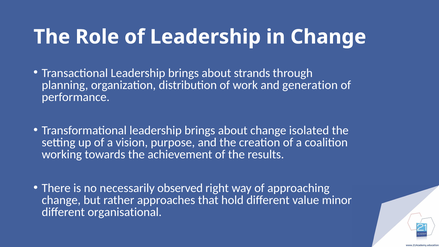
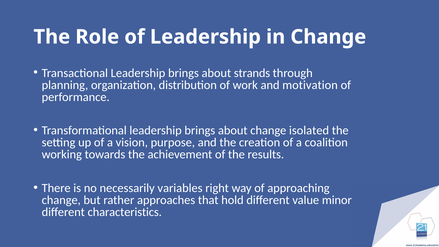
generation: generation -> motivation (310, 85)
observed: observed -> variables (180, 188)
organisational: organisational -> characteristics (125, 212)
